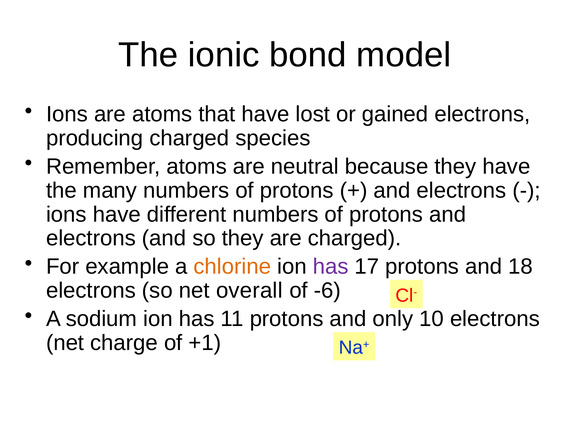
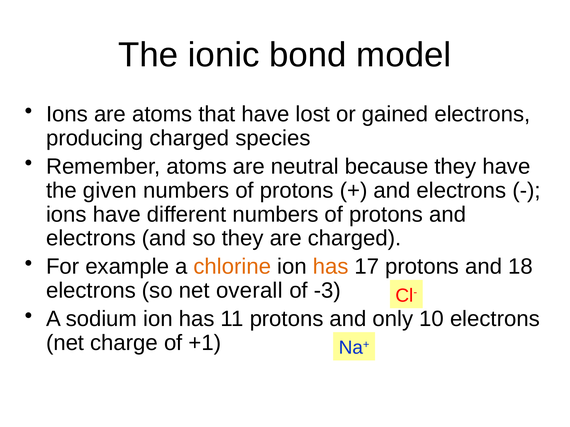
many: many -> given (110, 191)
has colour: purple -> orange (331, 267)
-6: -6 -> -3 (327, 291)
